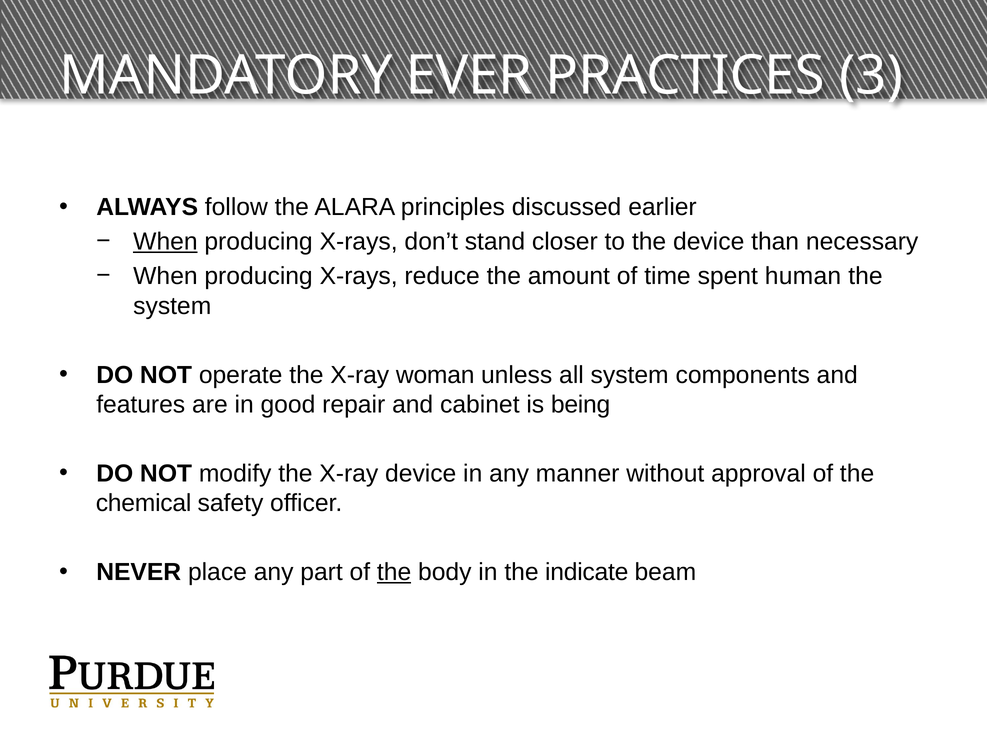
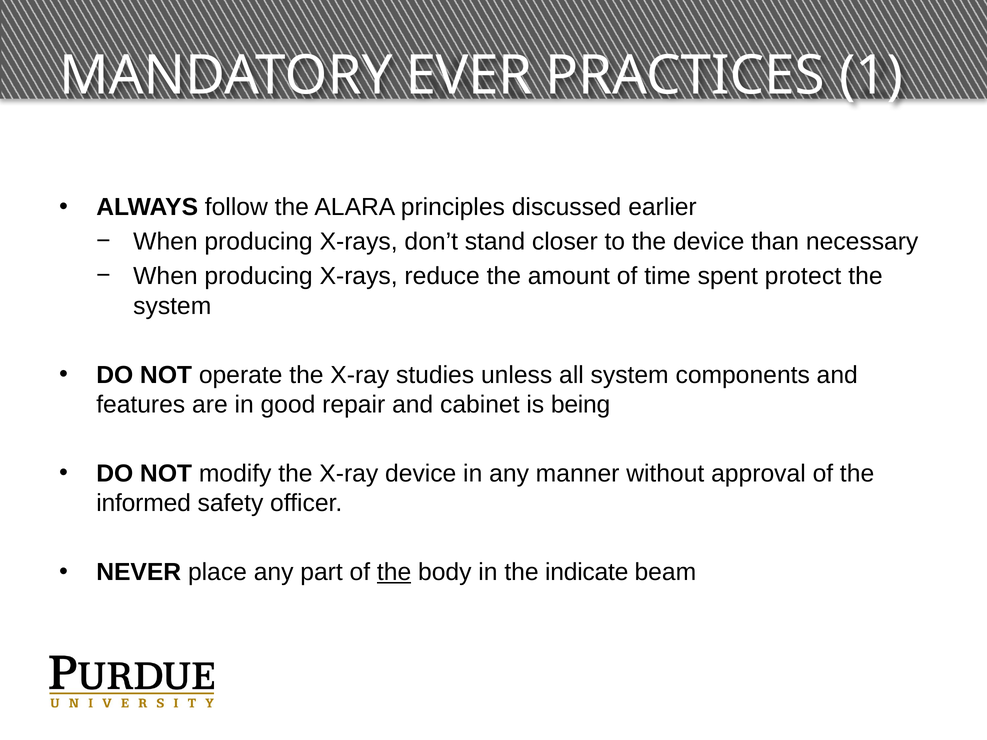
3: 3 -> 1 (871, 76)
When underline: present -> none (165, 242)
human: human -> protect (803, 276)
woman: woman -> studies (435, 375)
chemical: chemical -> informed (144, 503)
